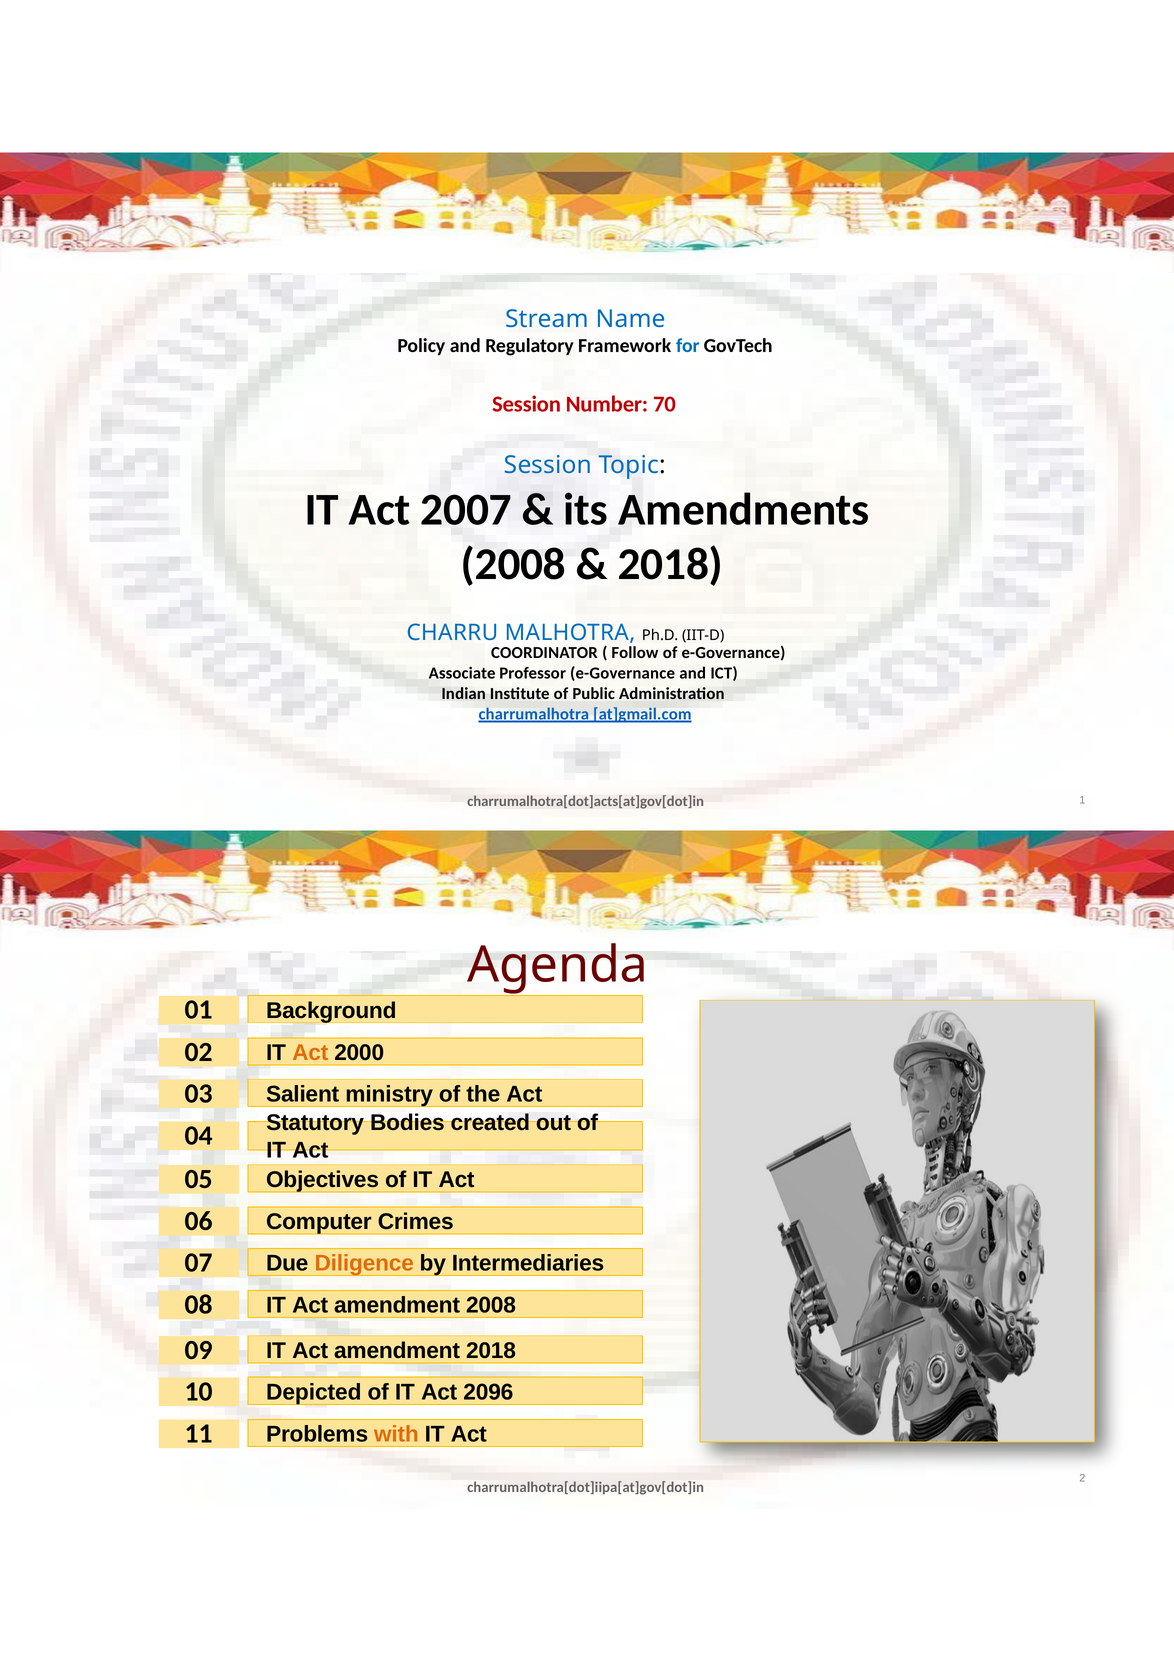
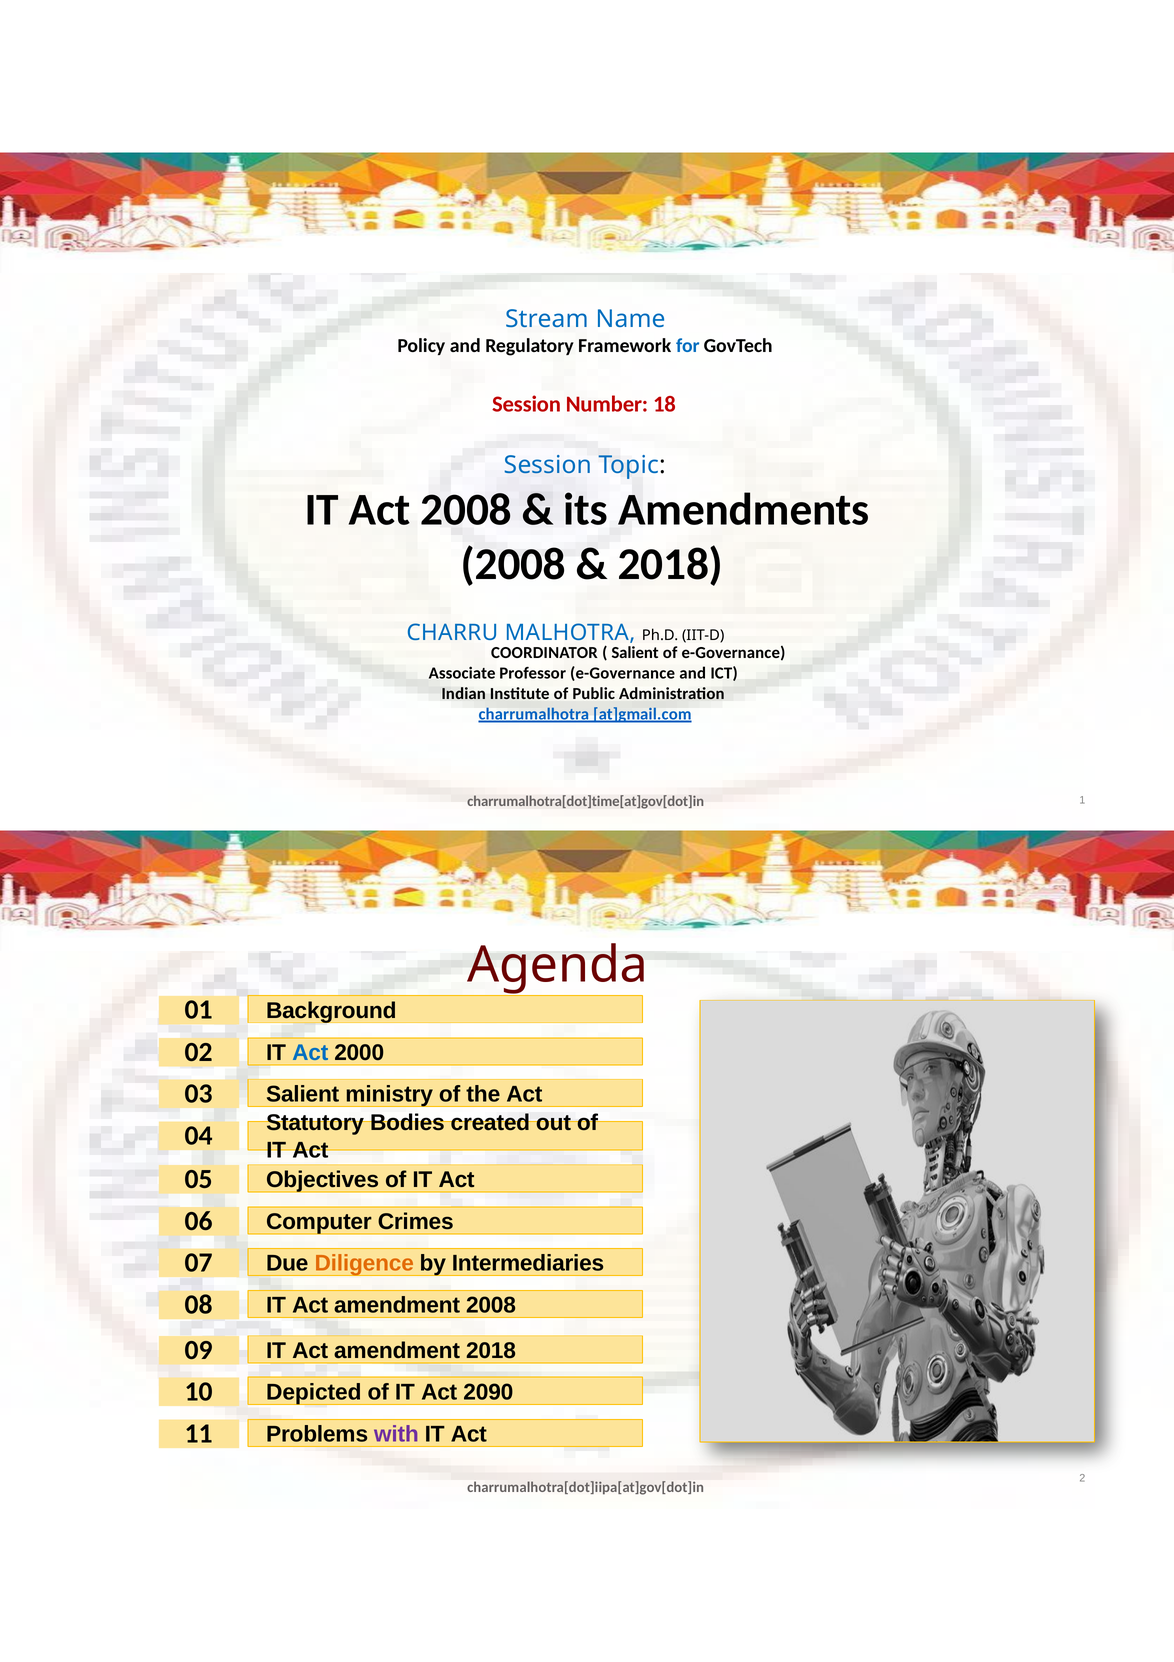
70: 70 -> 18 (664, 404)
Act 2007: 2007 -> 2008 (466, 510)
Follow: Follow -> Salient (635, 652)
charrumalhotra[dot]acts[at]gov[dot]in: charrumalhotra[dot]acts[at]gov[dot]in -> charrumalhotra[dot]time[at]gov[dot]in (586, 801)
Act colour: orange -> blue (310, 1052)
2096: 2096 -> 2090 (488, 1392)
with colour: orange -> purple (396, 1434)
